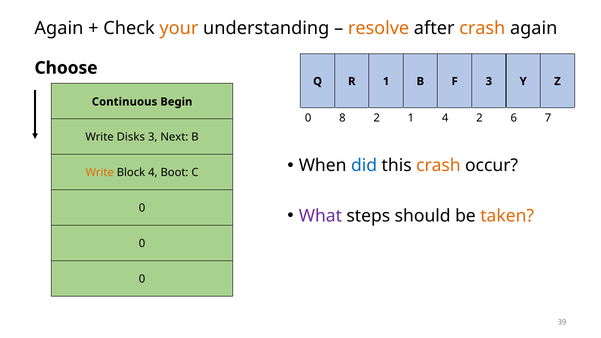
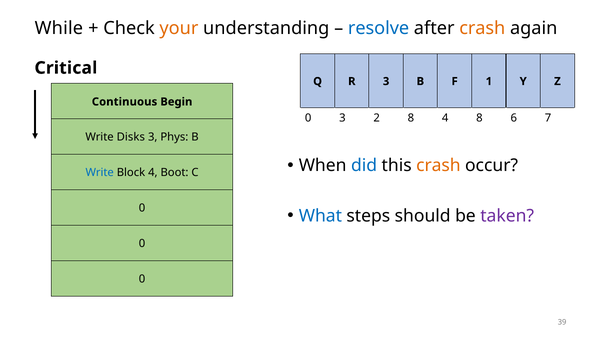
Again: Again -> While (59, 28)
resolve colour: orange -> blue (379, 28)
Choose: Choose -> Critical (66, 68)
R 1: 1 -> 3 (386, 81)
F 3: 3 -> 1 (489, 81)
0 8: 8 -> 3 (342, 118)
2 1: 1 -> 8 (411, 118)
4 2: 2 -> 8 (479, 118)
Next: Next -> Phys (174, 137)
Write colour: orange -> blue (100, 173)
What colour: purple -> blue (320, 216)
taken colour: orange -> purple (507, 216)
